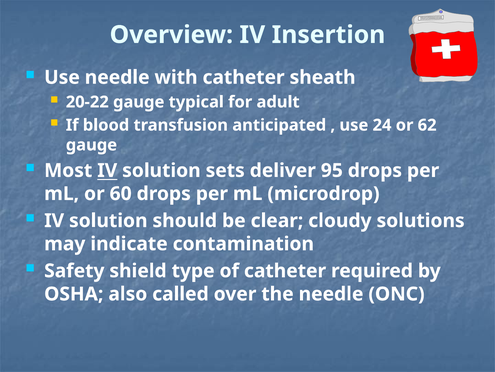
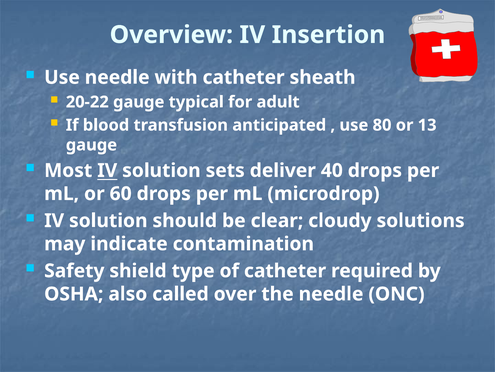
24: 24 -> 80 (382, 125)
62: 62 -> 13 (427, 125)
95: 95 -> 40 (332, 170)
